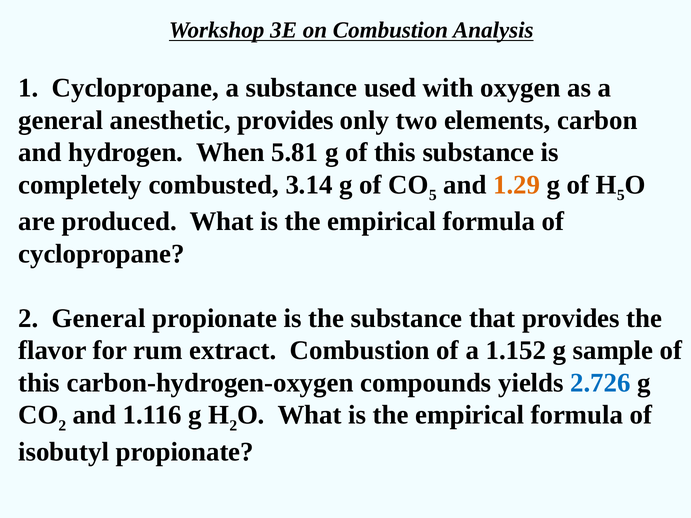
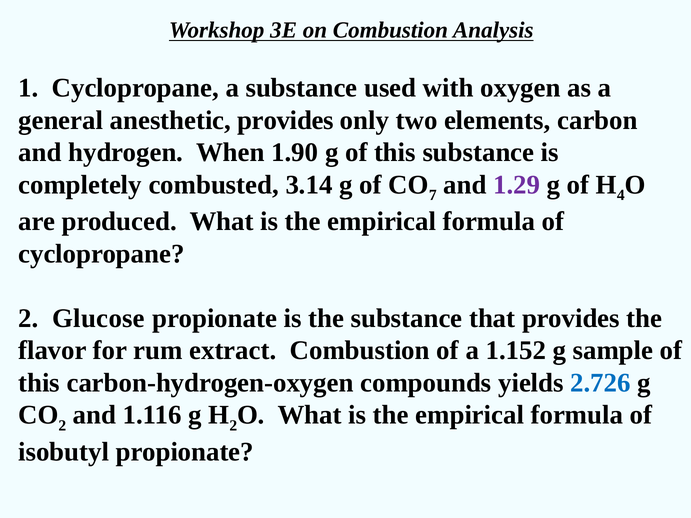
5.81: 5.81 -> 1.90 (295, 153)
5: 5 -> 7 (433, 195)
1.29 colour: orange -> purple (517, 185)
5: 5 -> 4 (621, 195)
2 General: General -> Glucose (99, 318)
